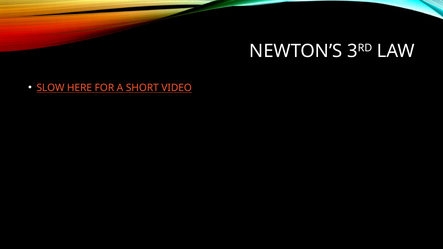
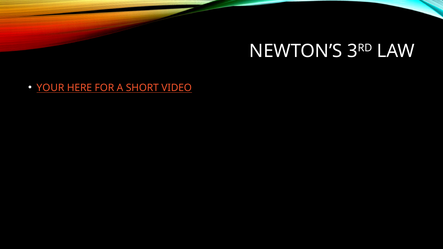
SLOW: SLOW -> YOUR (50, 88)
